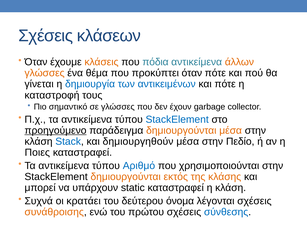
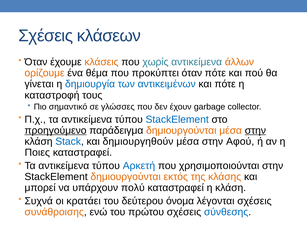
πόδια: πόδια -> χωρίς (155, 62)
γλώσσες: γλώσσες -> ορίζουμε (45, 73)
στην underline: none -> present (255, 131)
Πεδίο: Πεδίο -> Αφού (240, 142)
Αριθμό: Αριθμό -> Αρκετή (139, 166)
static: static -> πολύ (133, 188)
